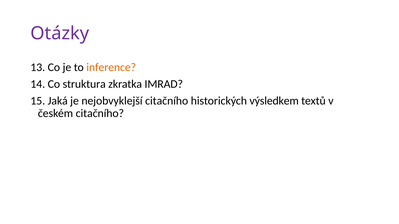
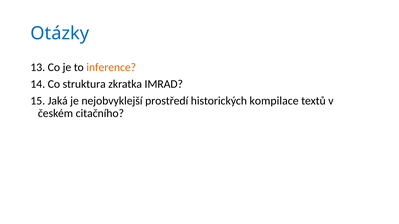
Otázky colour: purple -> blue (60, 34)
nejobvyklejší citačního: citačního -> prostředí (167, 101)
výsledkem: výsledkem -> kompilace (274, 101)
